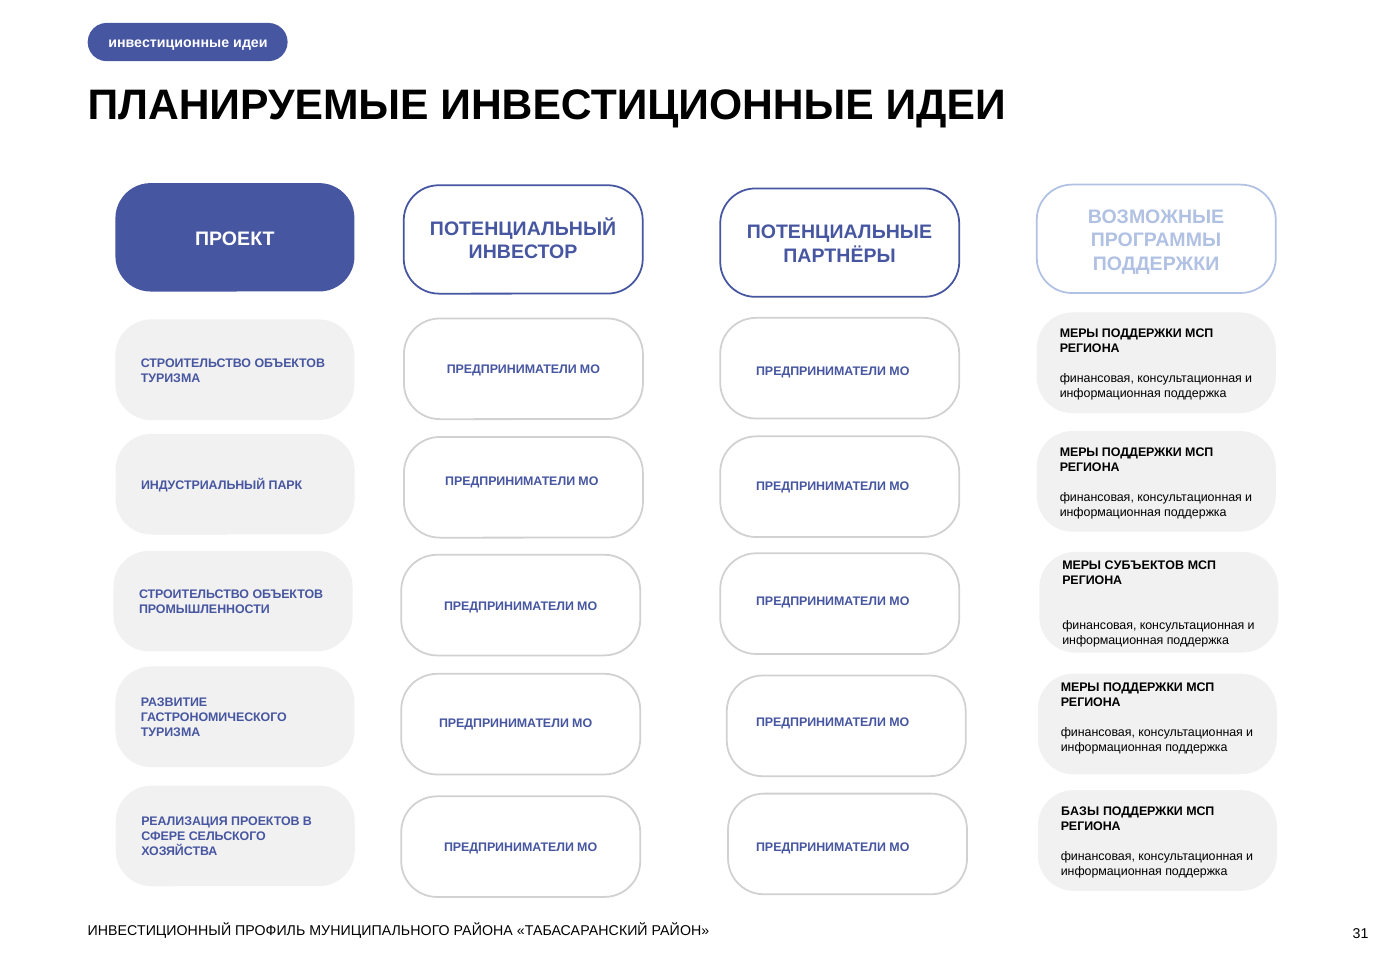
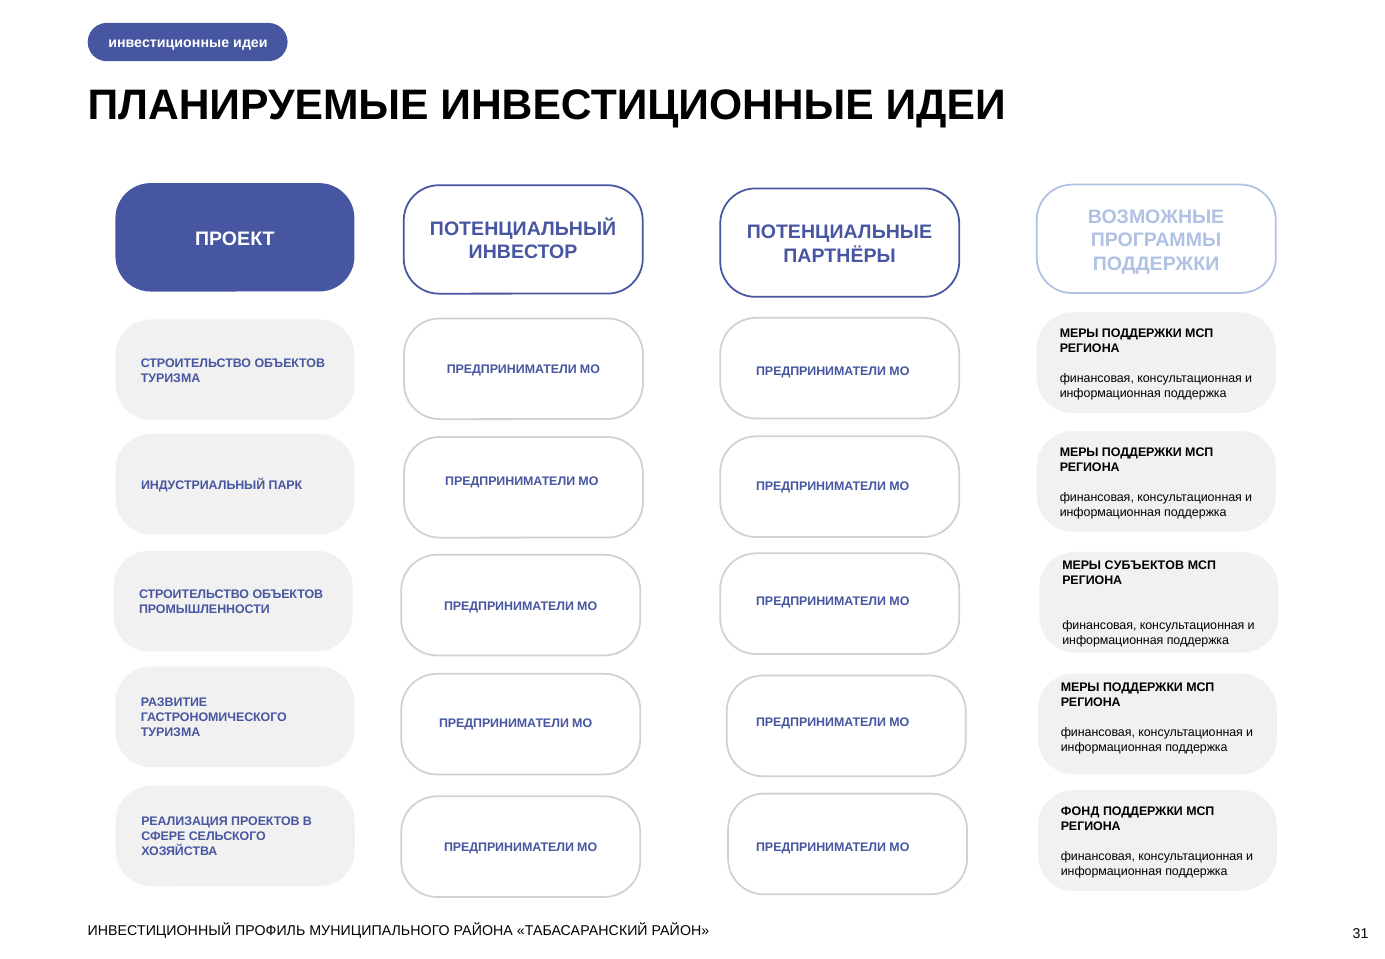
БАЗЫ: БАЗЫ -> ФОНД (1080, 811)
